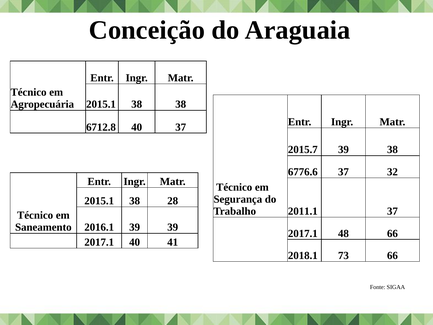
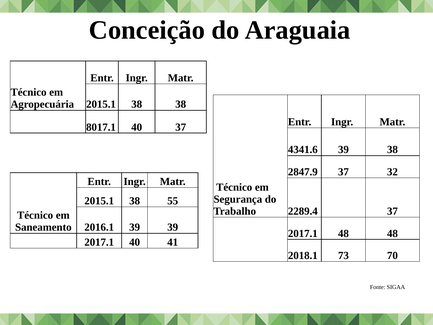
6712.8: 6712.8 -> 8017.1 (101, 127)
2015.7: 2015.7 -> 4341.6 (303, 150)
6776.6: 6776.6 -> 2847.9 (303, 172)
28: 28 -> 55 (173, 201)
2011.1: 2011.1 -> 2289.4 (303, 211)
48 66: 66 -> 48 (392, 233)
73 66: 66 -> 70 (392, 255)
